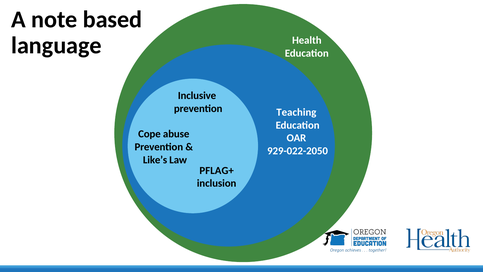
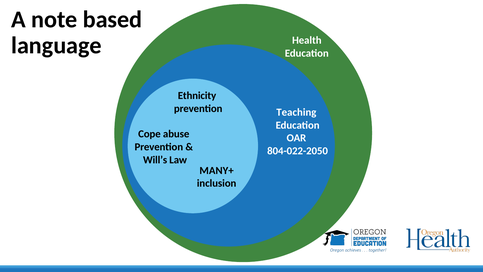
Inclusive: Inclusive -> Ethnicity (197, 96)
929-022-2050: 929-022-2050 -> 804-022-2050 (298, 151)
Like’s: Like’s -> Will’s (155, 160)
PFLAG+: PFLAG+ -> MANY+ (217, 170)
